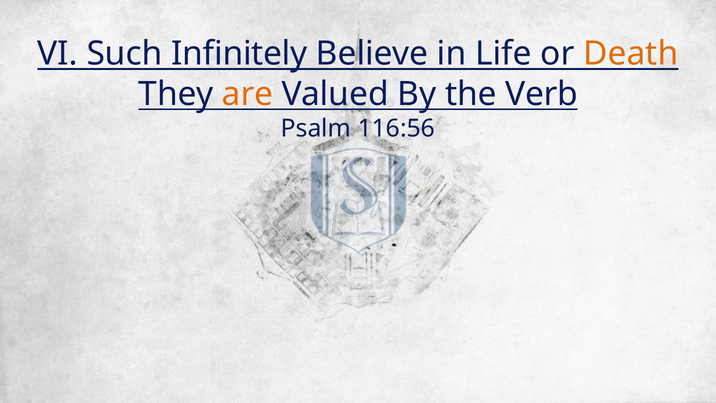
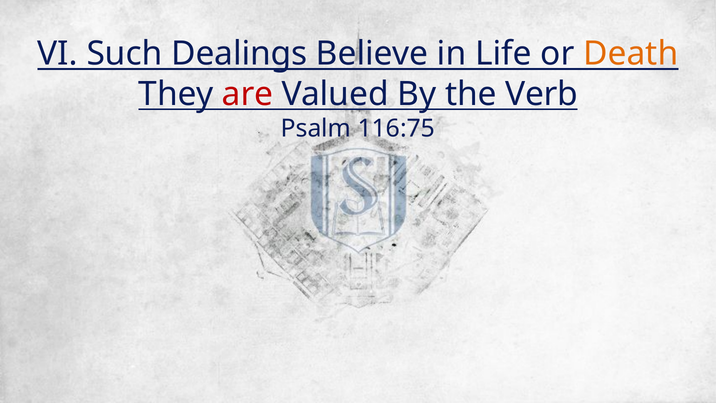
Infinitely: Infinitely -> Dealings (239, 54)
are colour: orange -> red (247, 94)
116:56: 116:56 -> 116:75 (396, 128)
